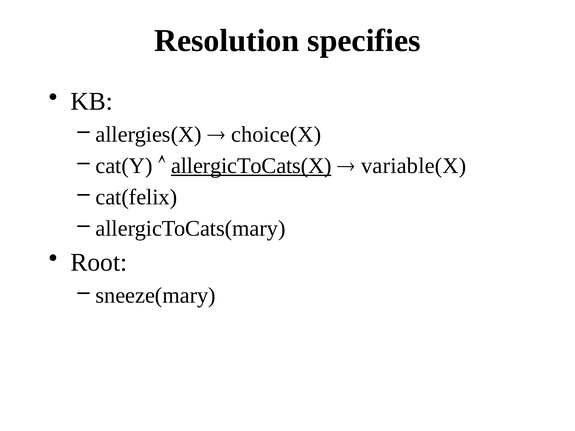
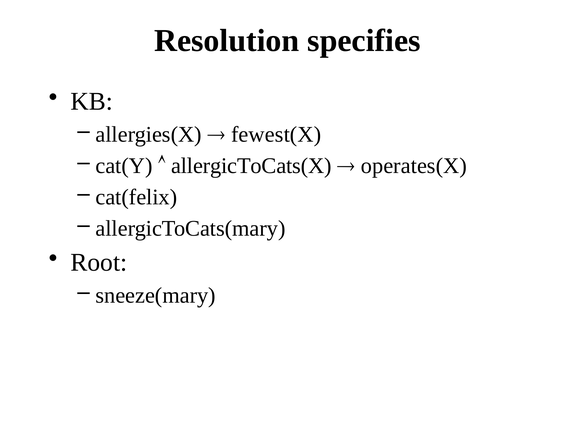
choice(X: choice(X -> fewest(X (276, 134)
allergicToCats(X underline: present -> none (251, 166)
variable(X: variable(X -> operates(X (414, 166)
